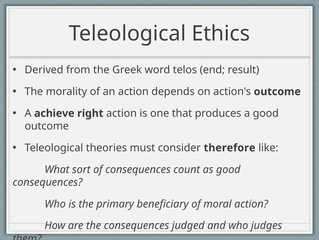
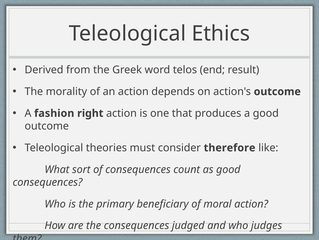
achieve: achieve -> fashion (54, 113)
